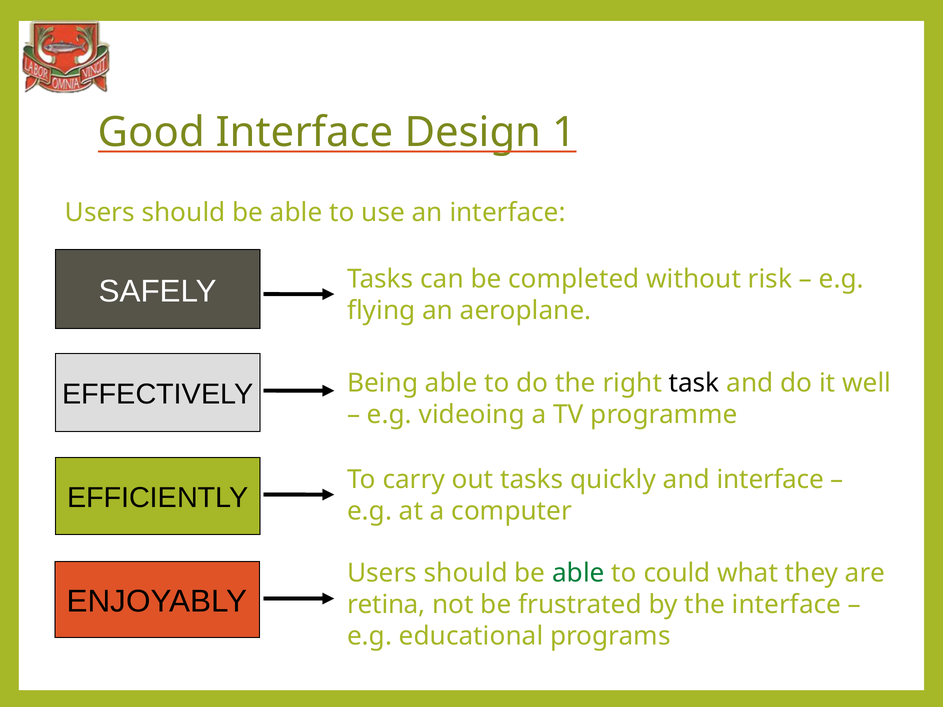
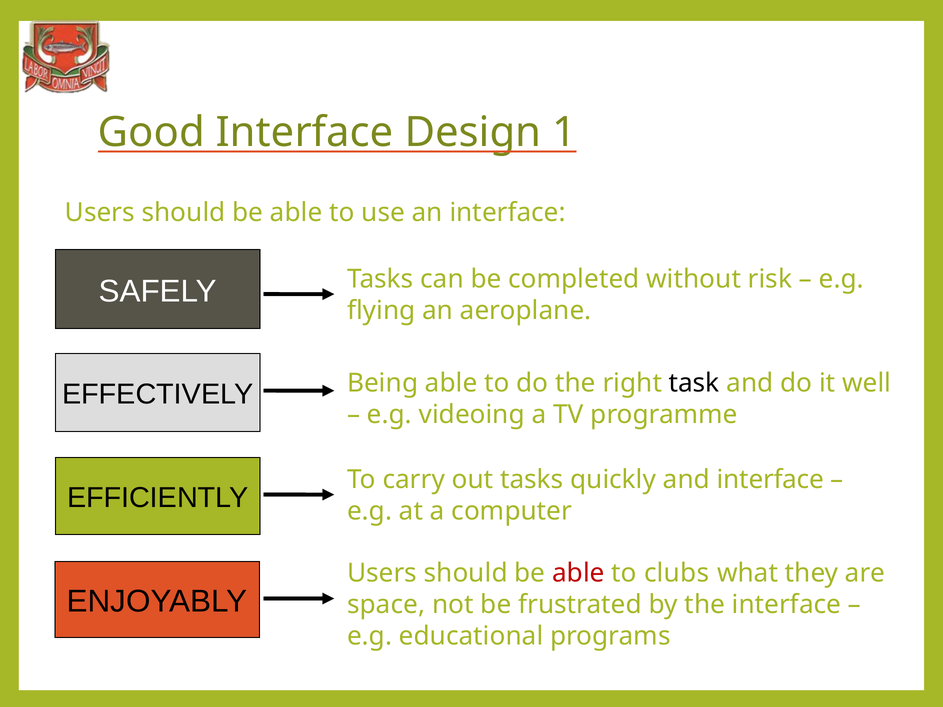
able colour: green -> red (578, 573)
could: could -> clubs (677, 573)
retina: retina -> space (386, 605)
